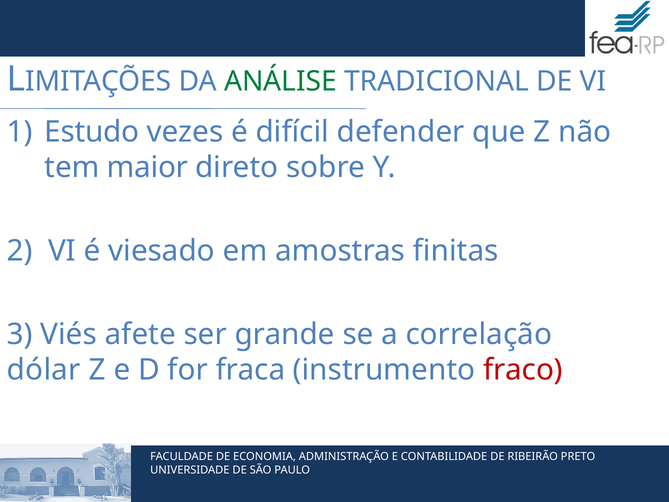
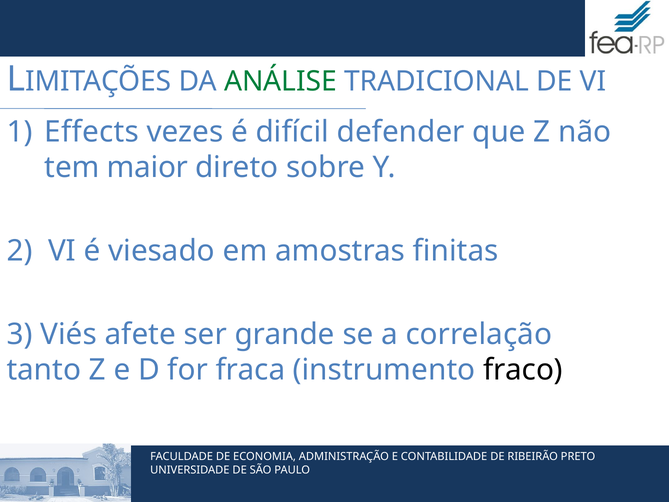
Estudo: Estudo -> Effects (92, 132)
dólar: dólar -> tanto (44, 370)
fraco colour: red -> black (523, 370)
